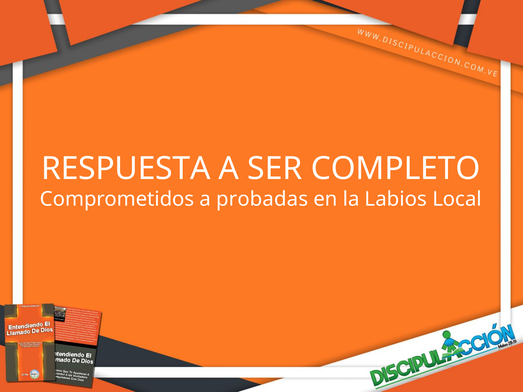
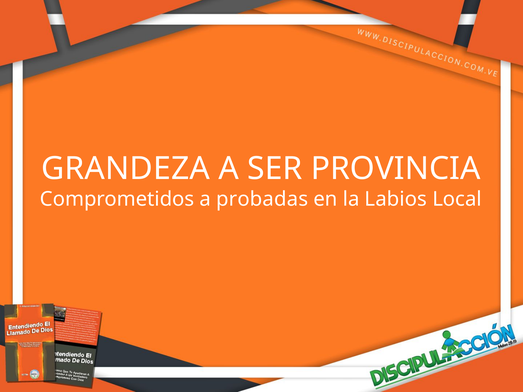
RESPUESTA: RESPUESTA -> GRANDEZA (126, 169)
COMPLETO: COMPLETO -> PROVINCIA (396, 169)
